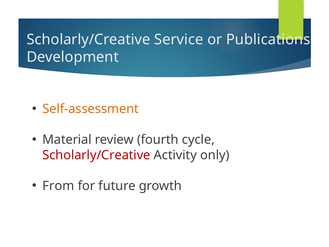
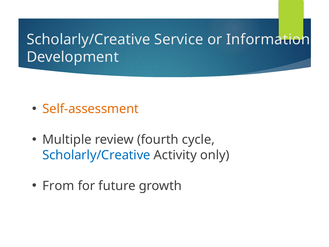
Publications: Publications -> Information (268, 39)
Material: Material -> Multiple (67, 140)
Scholarly/Creative colour: red -> blue (96, 155)
